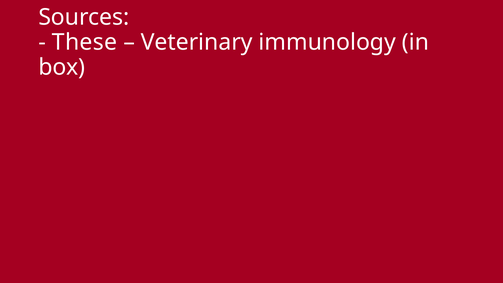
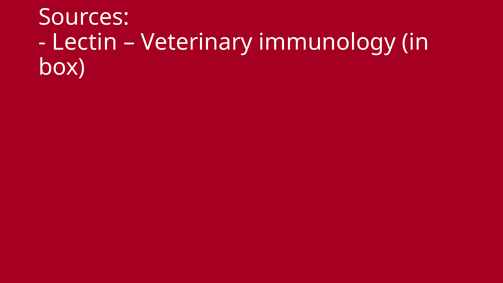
These: These -> Lectin (85, 42)
